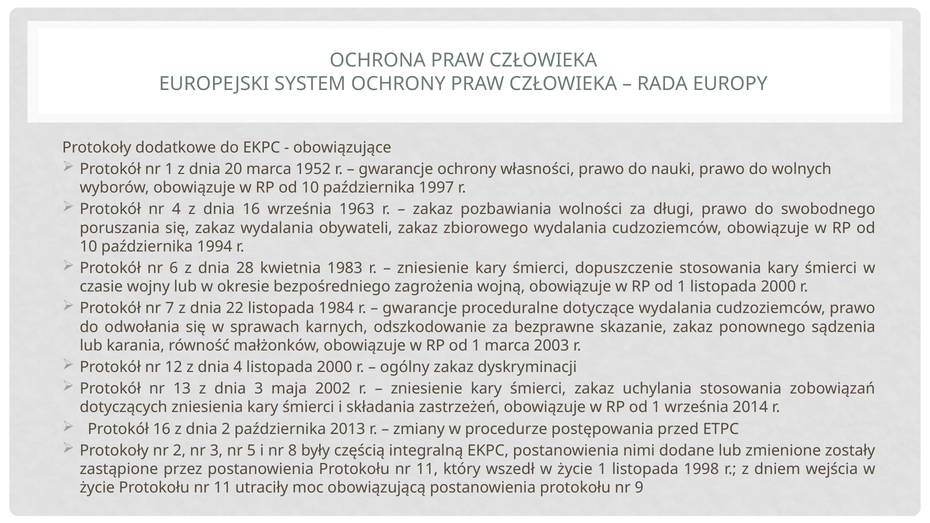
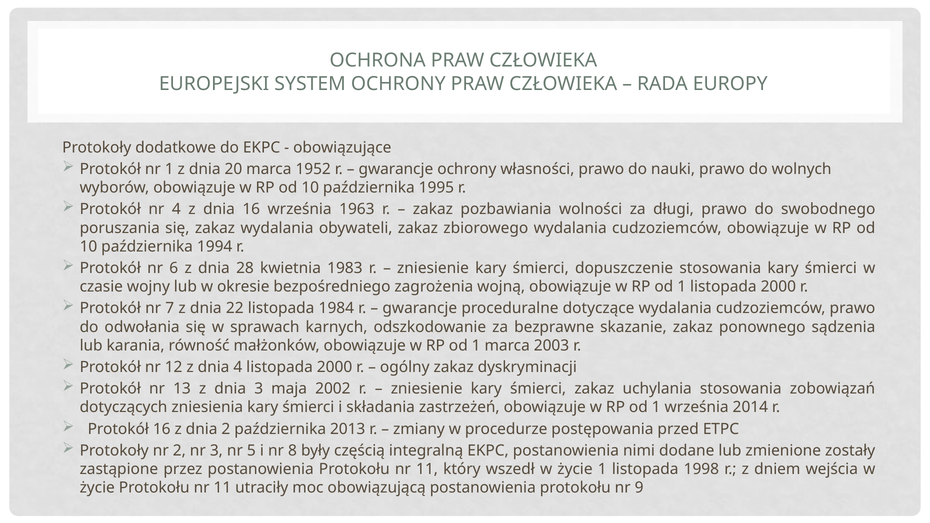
1997: 1997 -> 1995 (436, 188)
